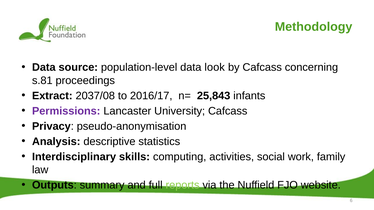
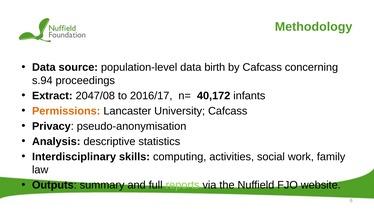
look: look -> birth (215, 67)
s.81: s.81 -> s.94 (42, 81)
2037/08: 2037/08 -> 2047/08 (95, 96)
25,843: 25,843 -> 40,172 (214, 96)
Permissions colour: purple -> orange (66, 111)
